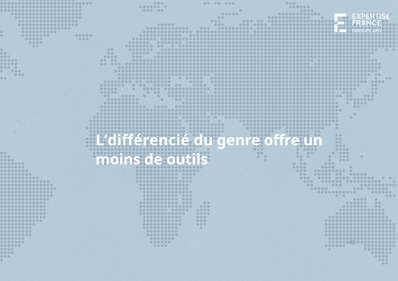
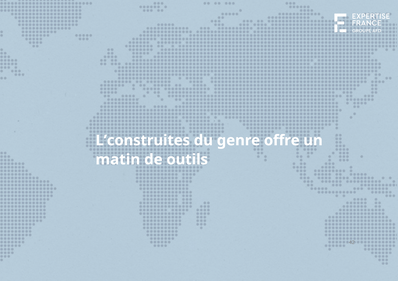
L’différencié: L’différencié -> L’construites (143, 141)
moins: moins -> matin (118, 160)
